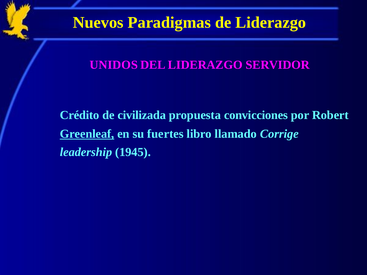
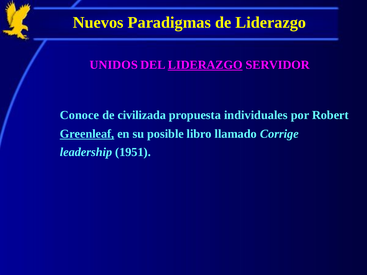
LIDERAZGO underline: none -> present (205, 65)
Crédito: Crédito -> Conoce (79, 115)
convicciones: convicciones -> individuales (256, 115)
fuertes: fuertes -> posible (165, 134)
1945: 1945 -> 1951 (133, 152)
